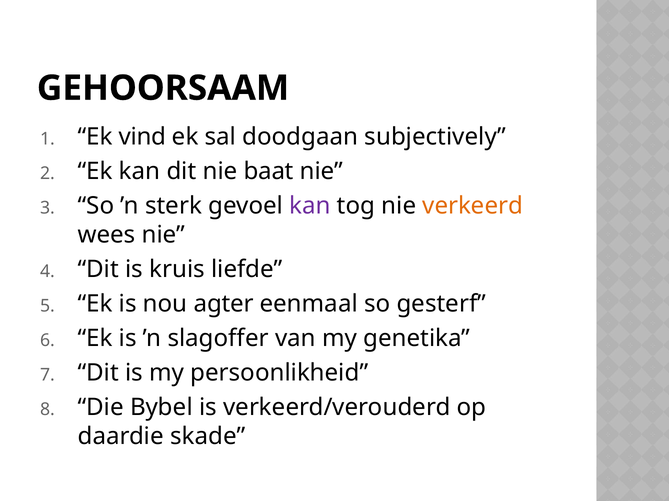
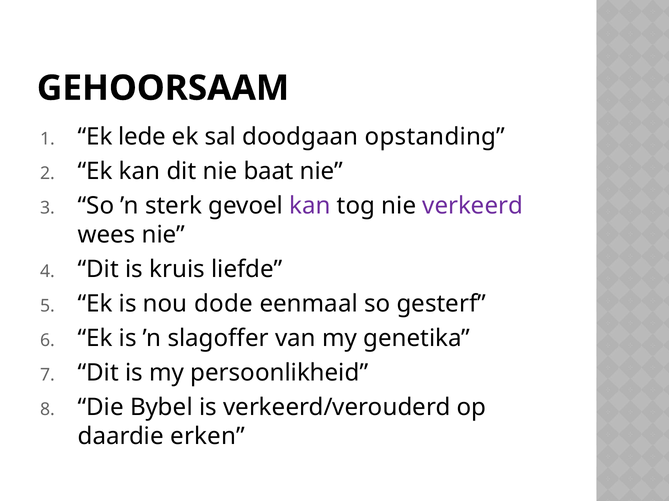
vind: vind -> lede (142, 137)
subjectively: subjectively -> opstanding (435, 137)
verkeerd colour: orange -> purple (473, 206)
agter: agter -> dode (223, 304)
skade: skade -> erken (208, 437)
